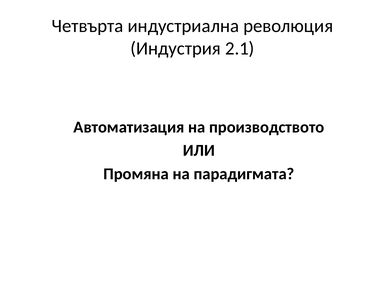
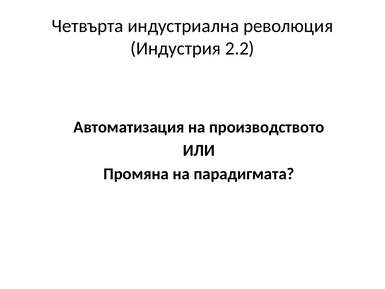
2.1: 2.1 -> 2.2 (240, 48)
